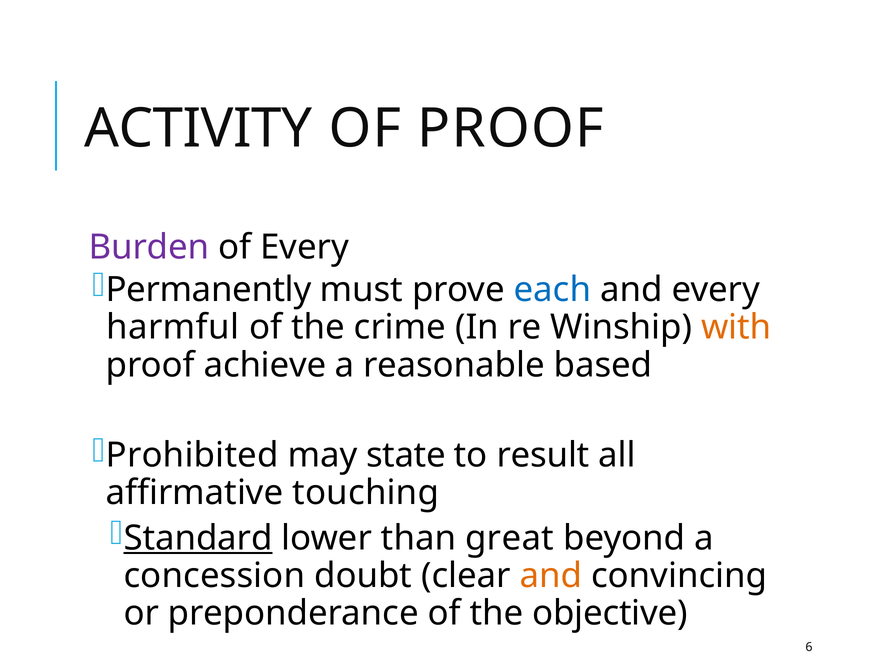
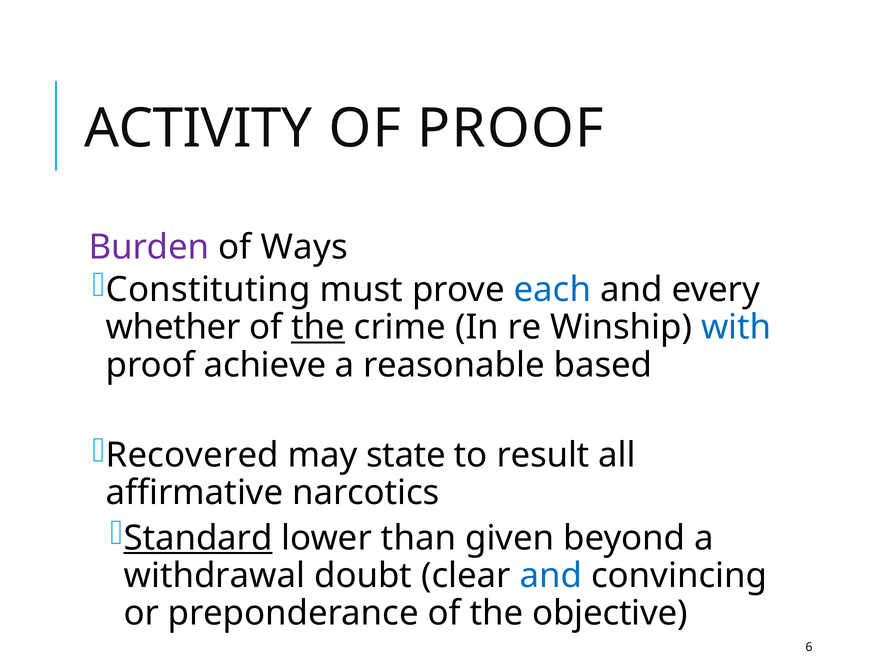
of Every: Every -> Ways (304, 247)
Permanently: Permanently -> Constituting (208, 290)
harmful: harmful -> whether (173, 327)
the underline: none -> present (318, 327)
with colour: orange -> blue (736, 327)
Prohibited: Prohibited -> Recovered (192, 455)
touching: touching -> narcotics (366, 493)
great: great -> given (510, 538)
concession: concession -> withdrawal (214, 576)
and colour: orange -> blue (551, 576)
